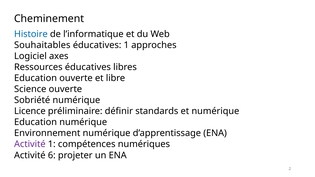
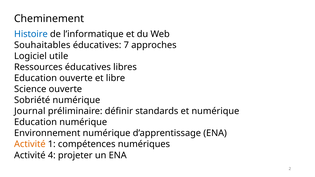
éducatives 1: 1 -> 7 (126, 45)
axes: axes -> utile (59, 56)
Licence: Licence -> Journal (30, 111)
Activité colour: purple -> orange (30, 144)
6: 6 -> 4 (52, 155)
